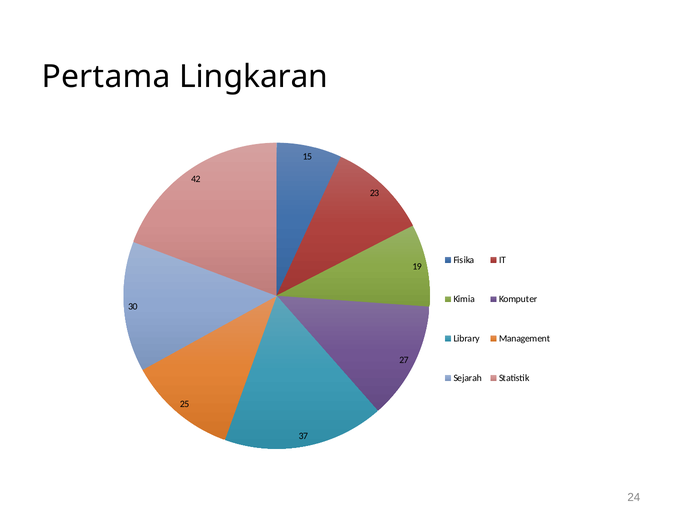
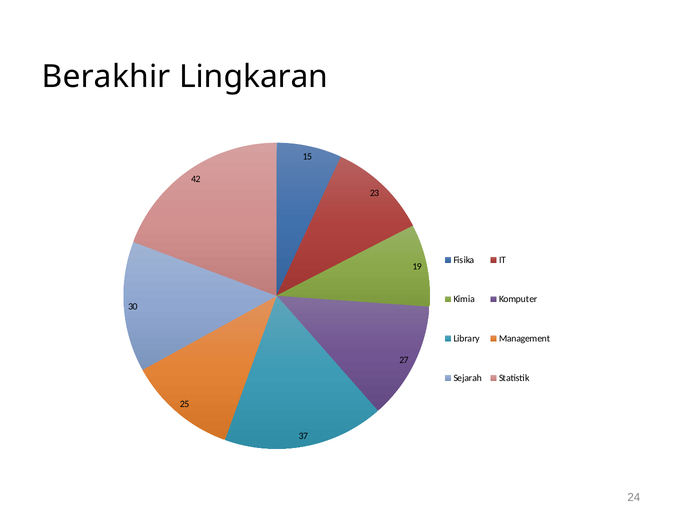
Pertama: Pertama -> Berakhir (106, 77)
